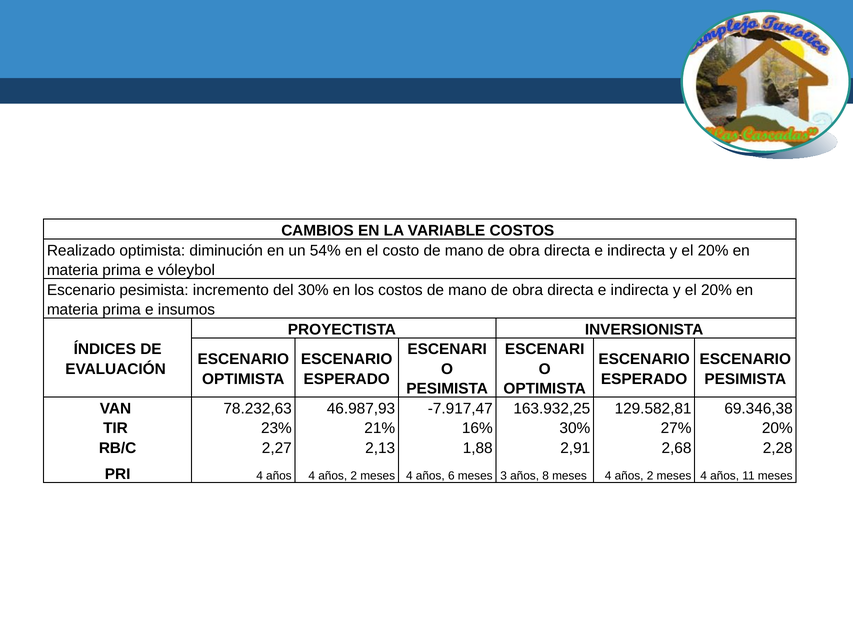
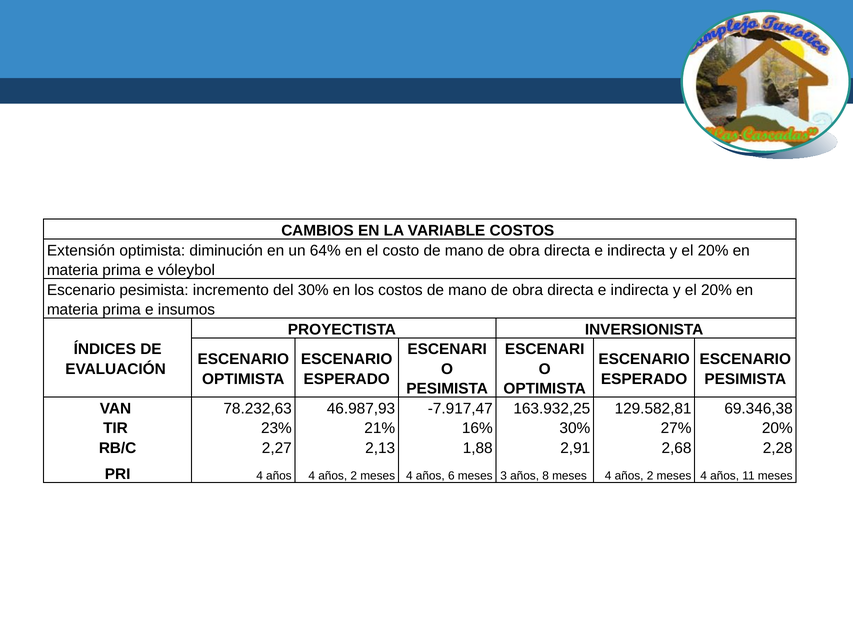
Realizado: Realizado -> Extensión (81, 250)
54%: 54% -> 64% (325, 250)
